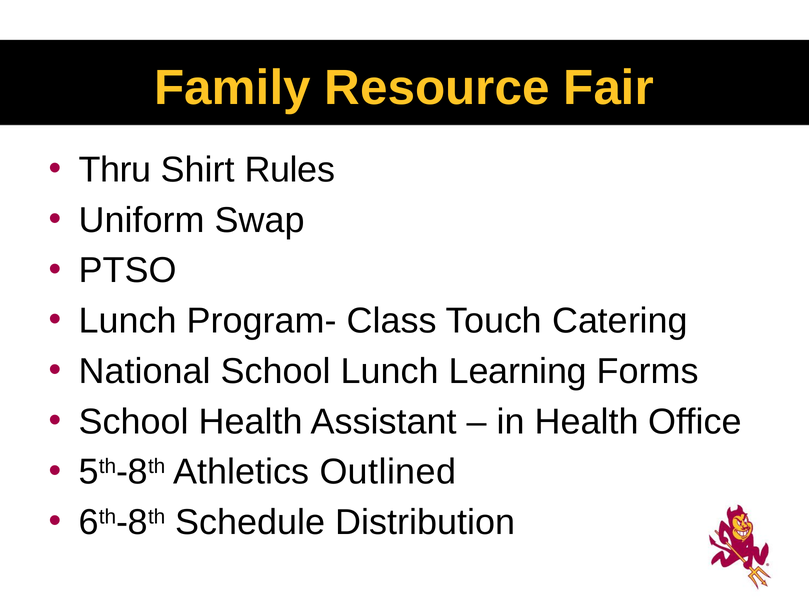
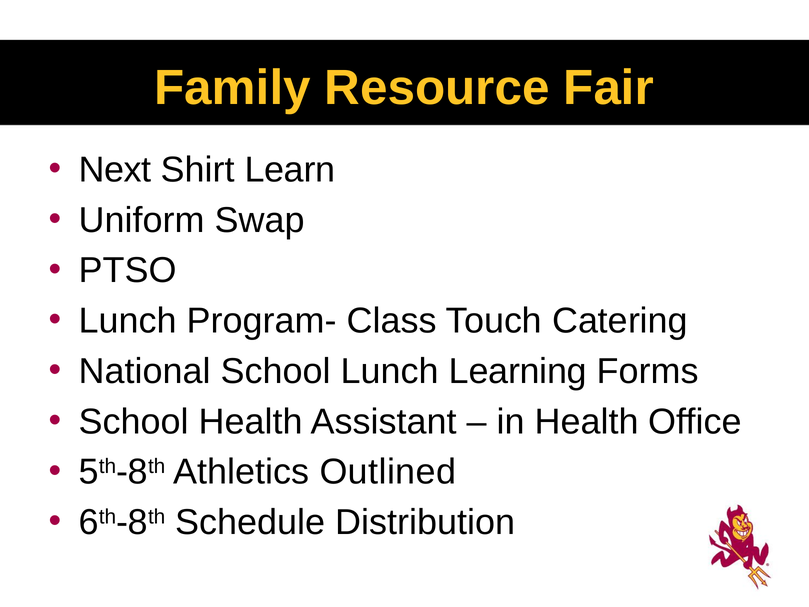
Thru: Thru -> Next (115, 170)
Rules: Rules -> Learn (290, 170)
